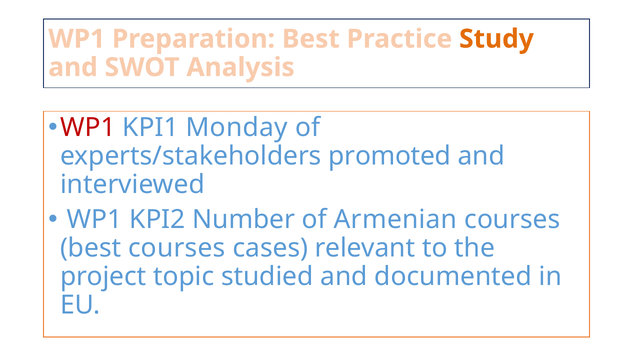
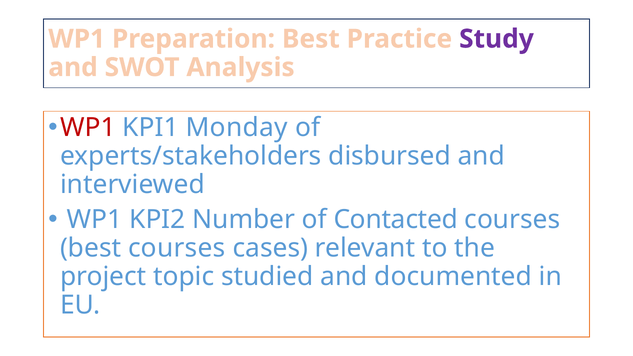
Study colour: orange -> purple (496, 39)
promoted: promoted -> disbursed (390, 156)
Armenian: Armenian -> Contacted (396, 220)
